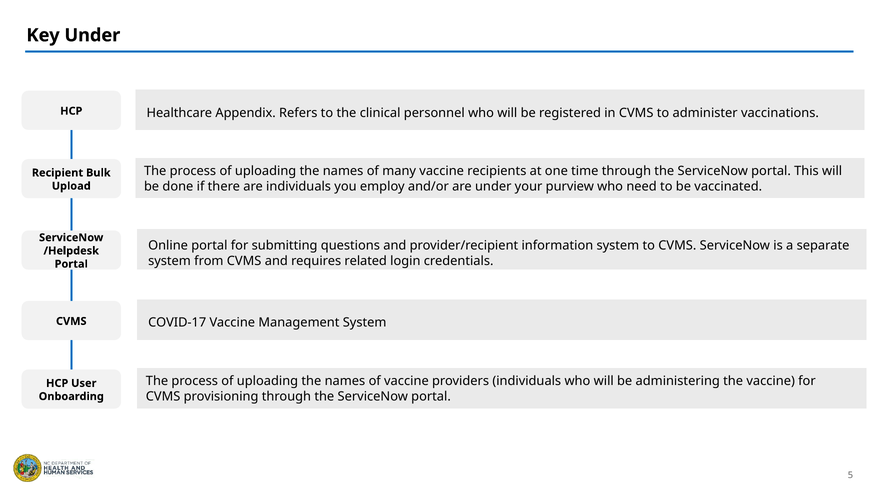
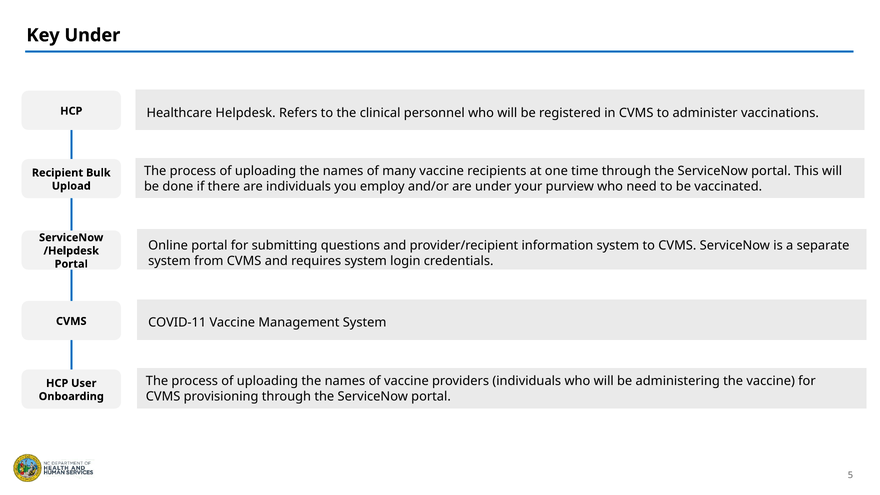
Appendix: Appendix -> Helpdesk (246, 113)
requires related: related -> system (366, 261)
COVID-17: COVID-17 -> COVID-11 (177, 322)
